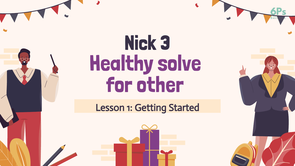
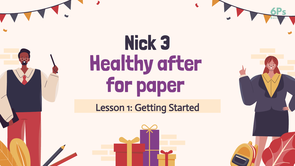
solve: solve -> after (180, 63)
other: other -> paper (160, 85)
